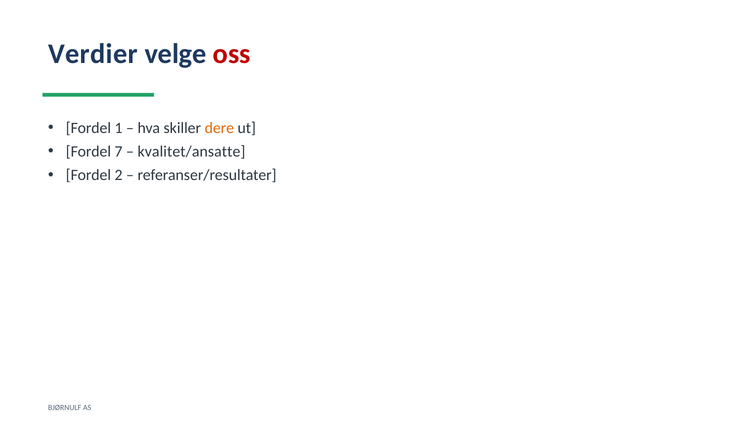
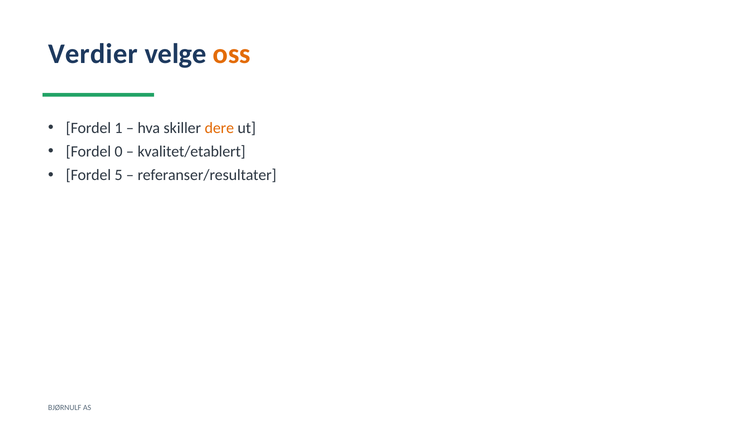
oss colour: red -> orange (232, 54)
7: 7 -> 0 (119, 152)
kvalitet/ansatte: kvalitet/ansatte -> kvalitet/etablert (192, 152)
2: 2 -> 5 (119, 175)
